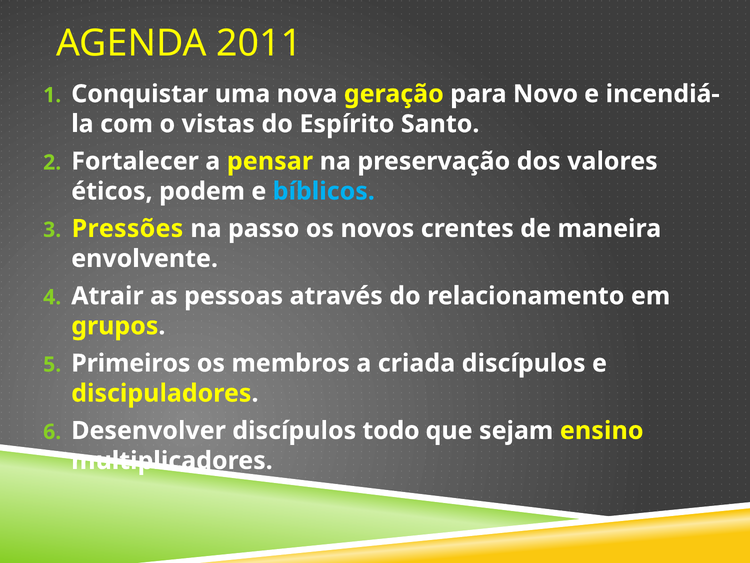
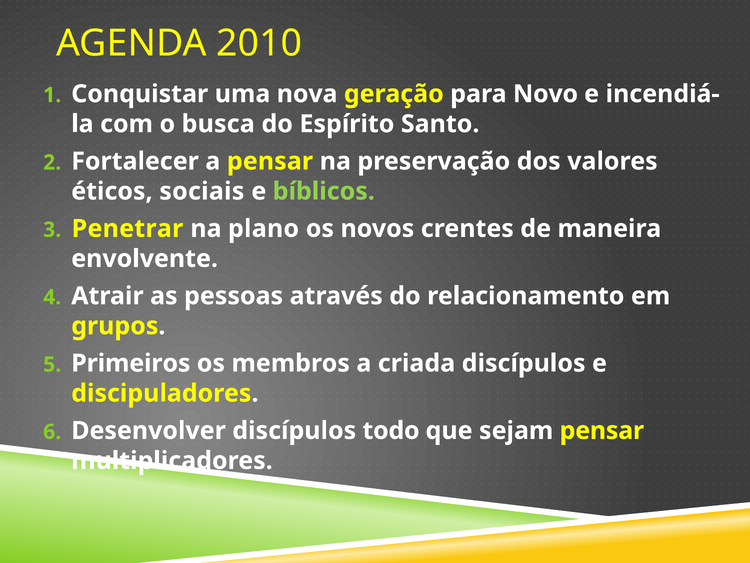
2011: 2011 -> 2010 (259, 43)
vistas: vistas -> busca (218, 124)
podem: podem -> sociais (202, 191)
bíblicos colour: light blue -> light green (324, 191)
Pressões: Pressões -> Penetrar (127, 228)
passo: passo -> plano (264, 228)
sejam ensino: ensino -> pensar (602, 430)
